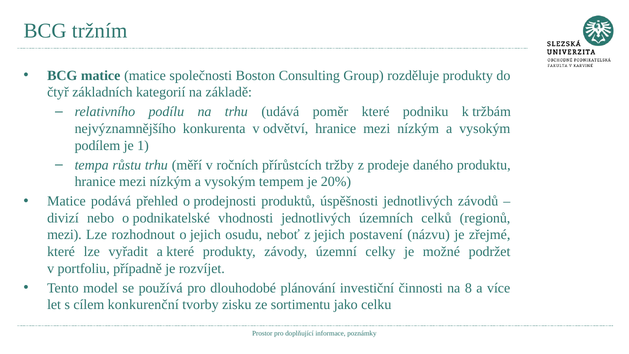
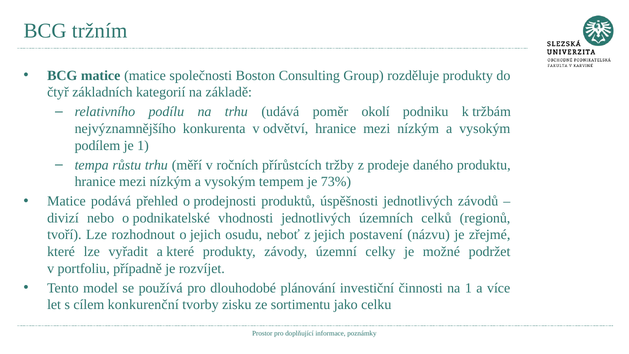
poměr které: které -> okolí (376, 112)
20%: 20% -> 73% (336, 182)
mezi: mezi -> tvoří (64, 235)
na 8: 8 -> 1 (468, 288)
